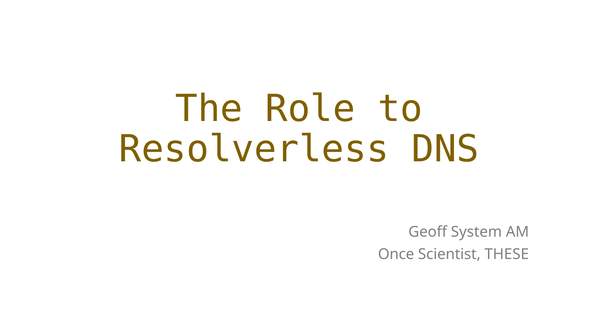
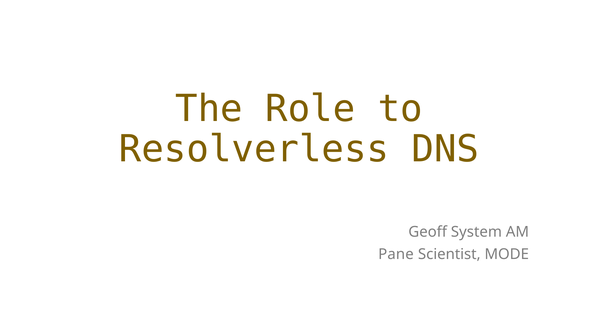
Once: Once -> Pane (396, 255)
THESE: THESE -> MODE (507, 255)
